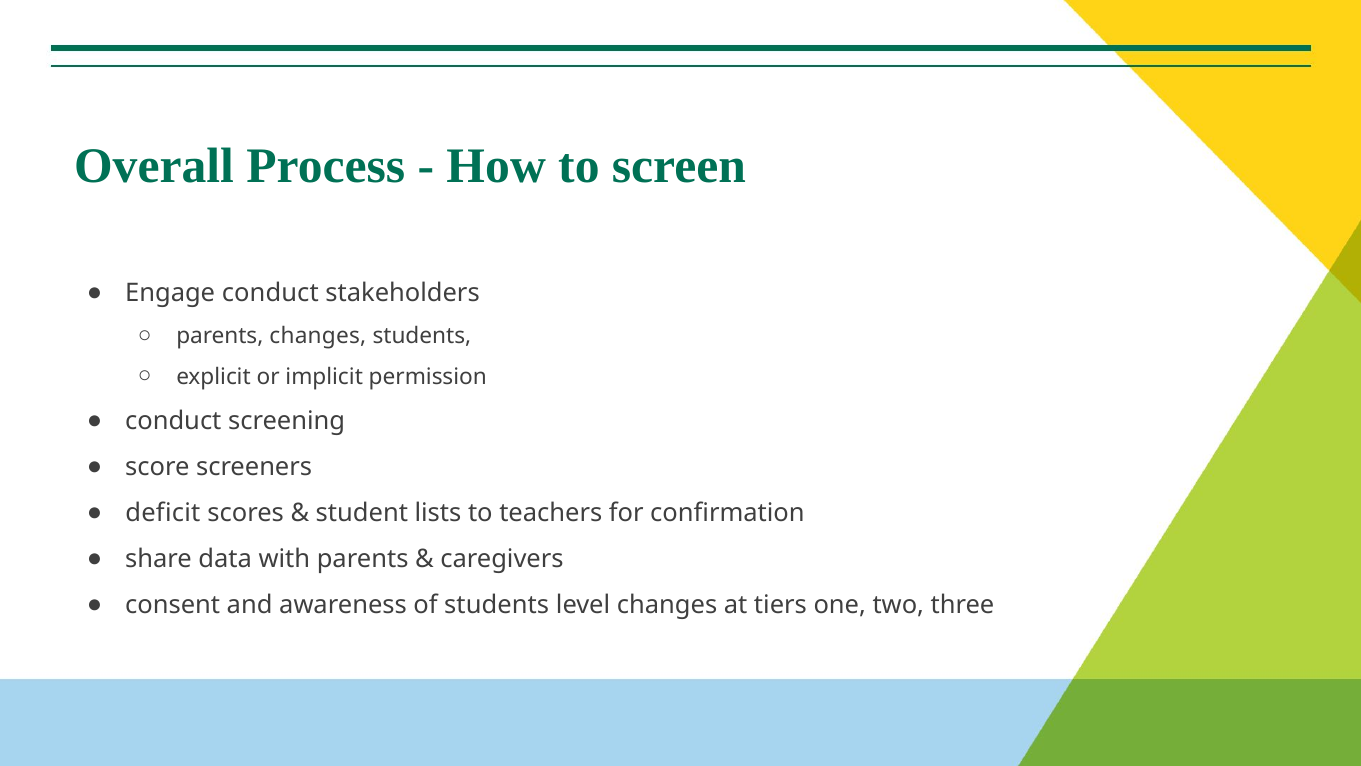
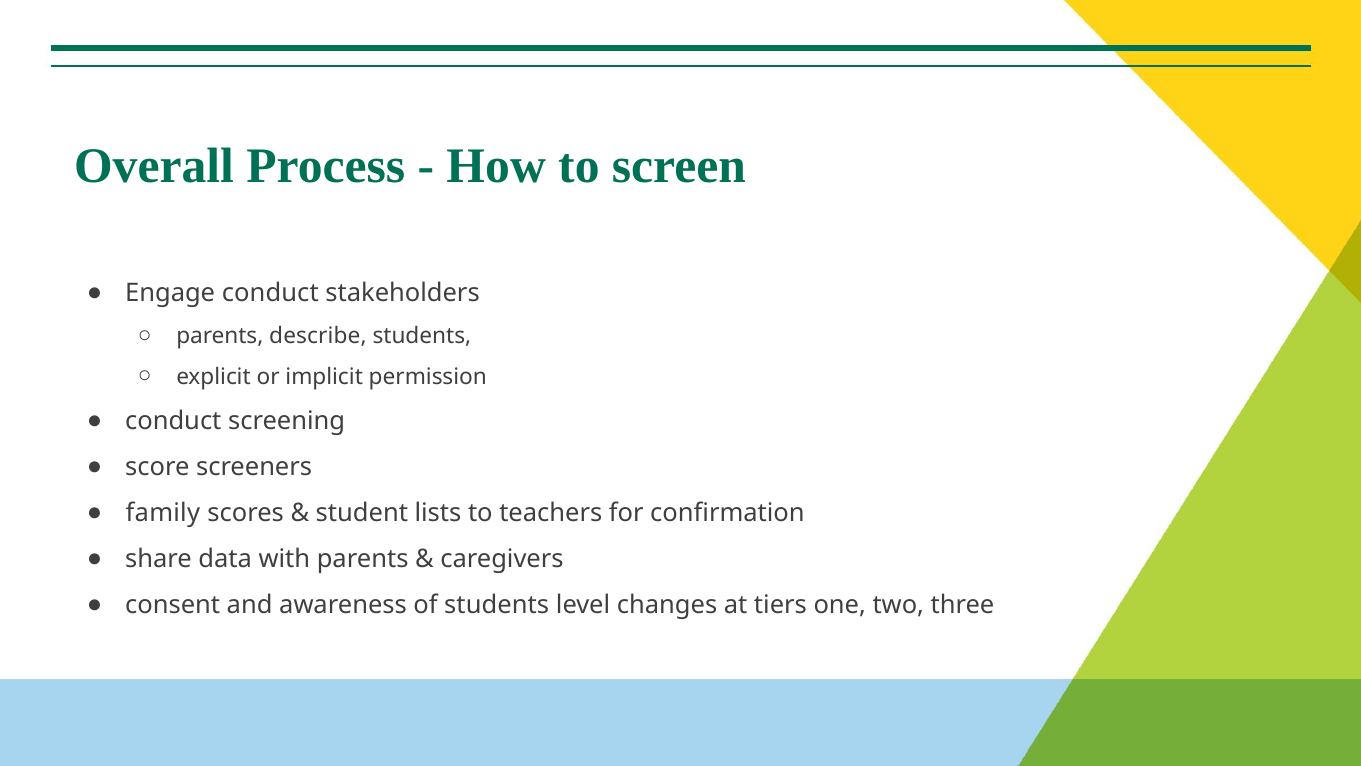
parents changes: changes -> describe (318, 336)
deficit: deficit -> family (163, 513)
